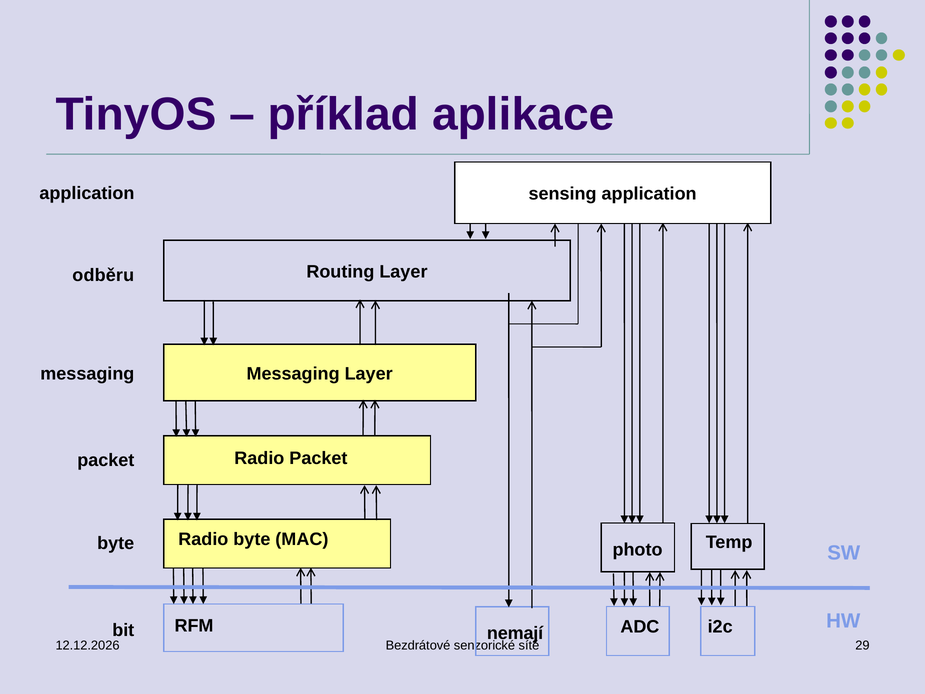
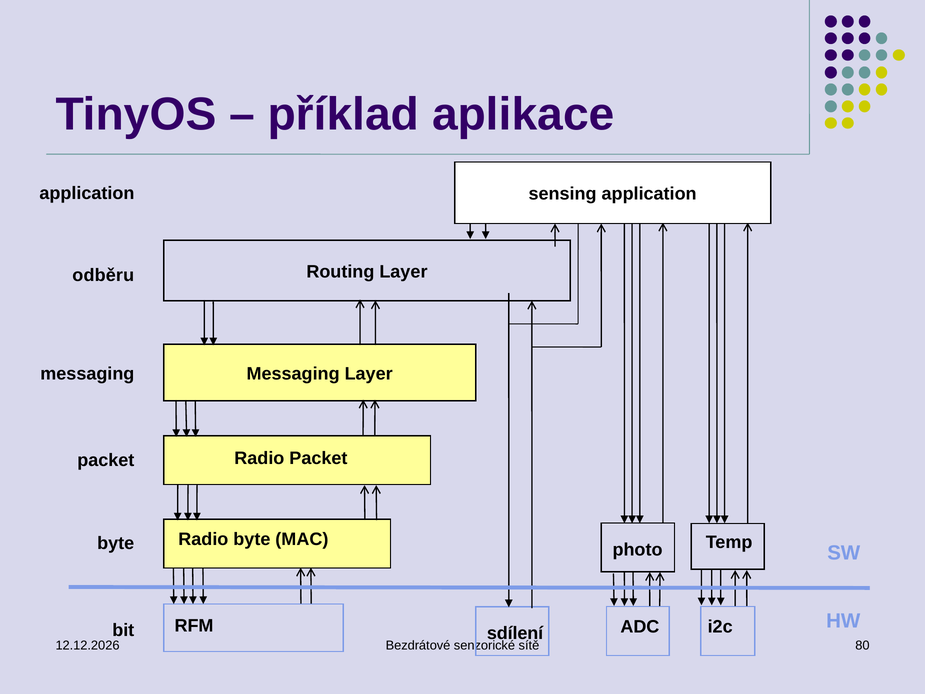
nemají: nemají -> sdílení (515, 633)
29: 29 -> 80 (862, 645)
